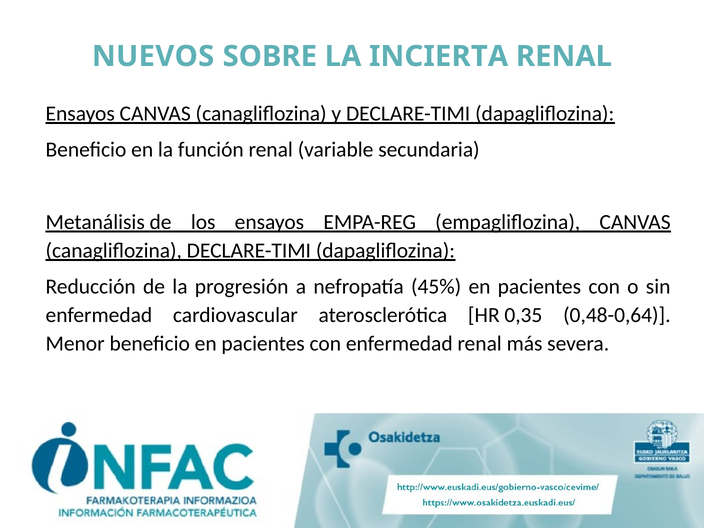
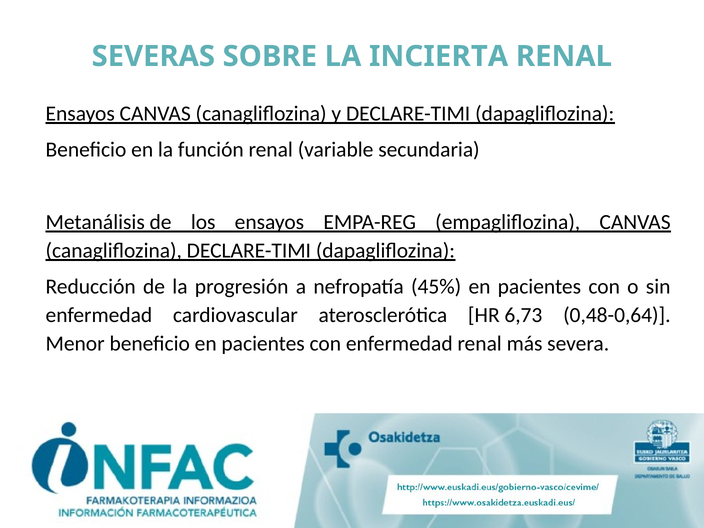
NUEVOS: NUEVOS -> SEVERAS (153, 56)
0,35: 0,35 -> 6,73 (523, 315)
